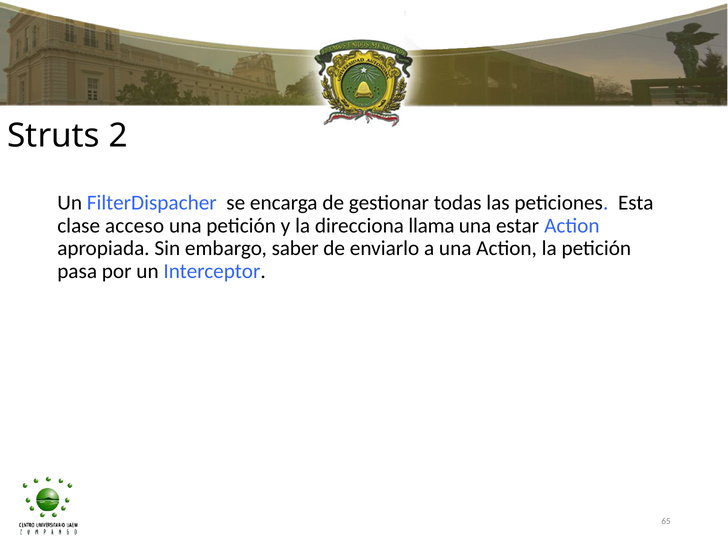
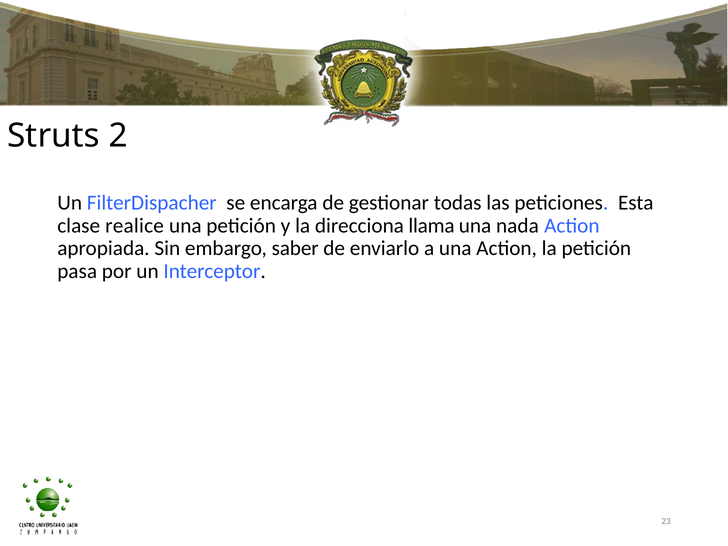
acceso: acceso -> realice (135, 226)
estar: estar -> nada (517, 226)
65: 65 -> 23 (666, 521)
